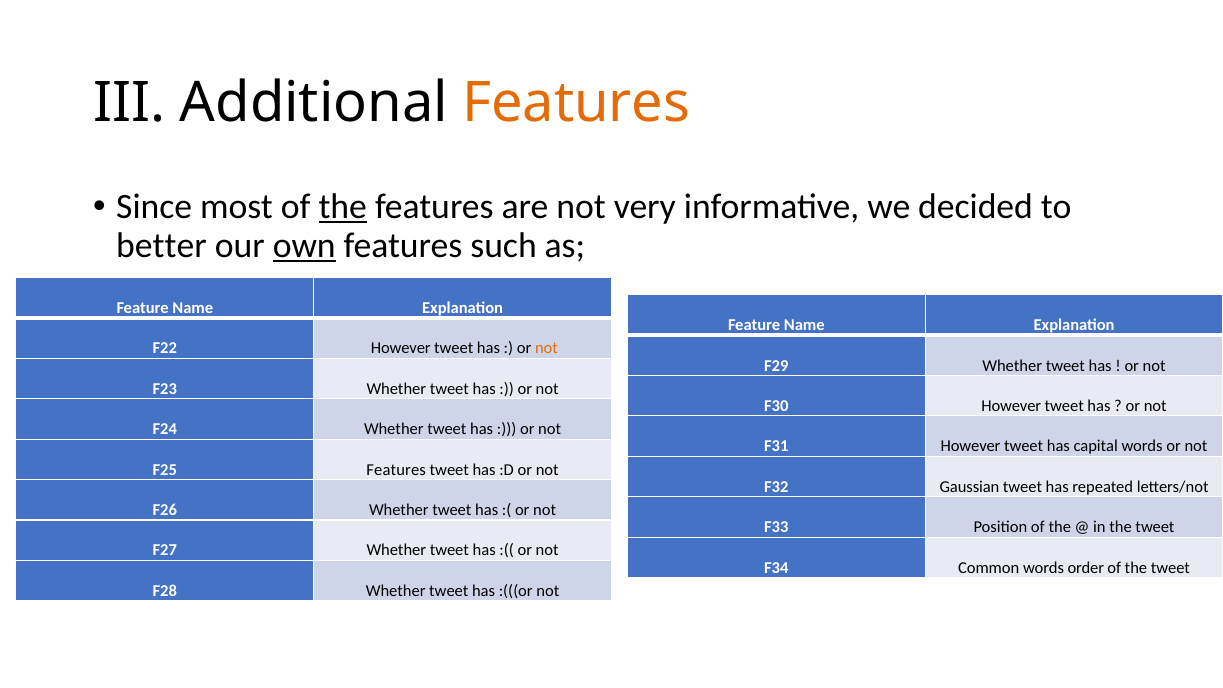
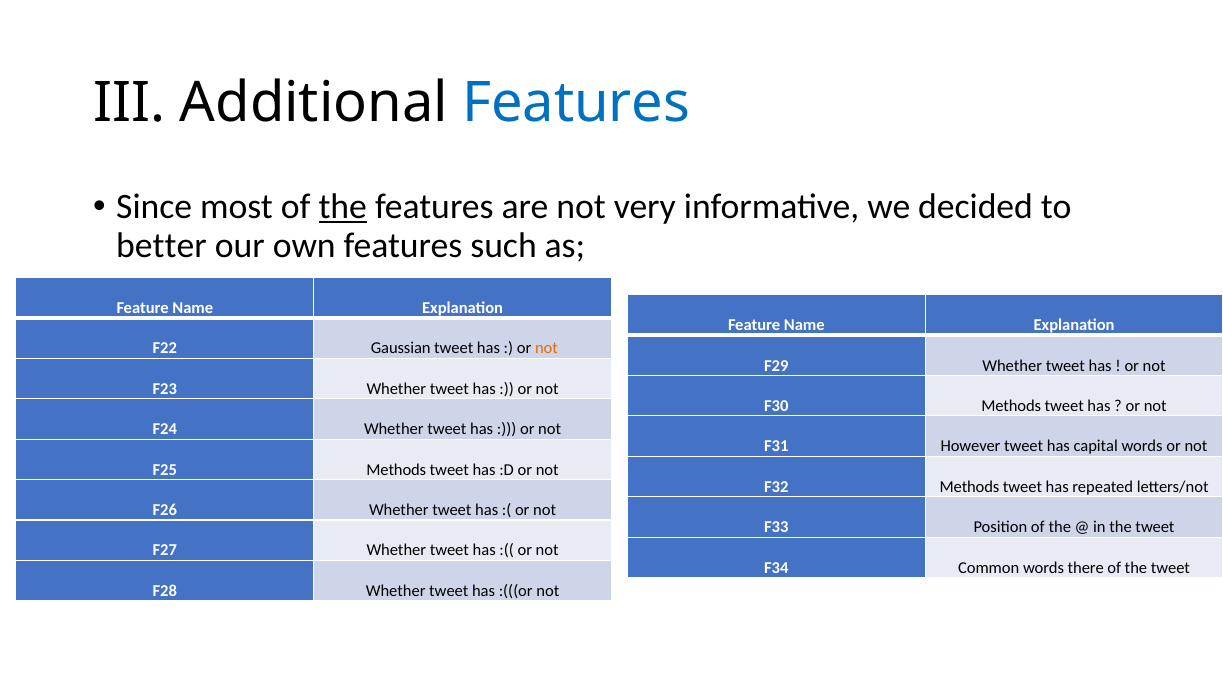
Features colour: orange -> blue (576, 103)
own underline: present -> none (304, 245)
F22 However: However -> Gaussian (401, 348)
F30 However: However -> Methods (1011, 406)
F25 Features: Features -> Methods (396, 470)
F32 Gaussian: Gaussian -> Methods (970, 487)
order: order -> there (1086, 568)
